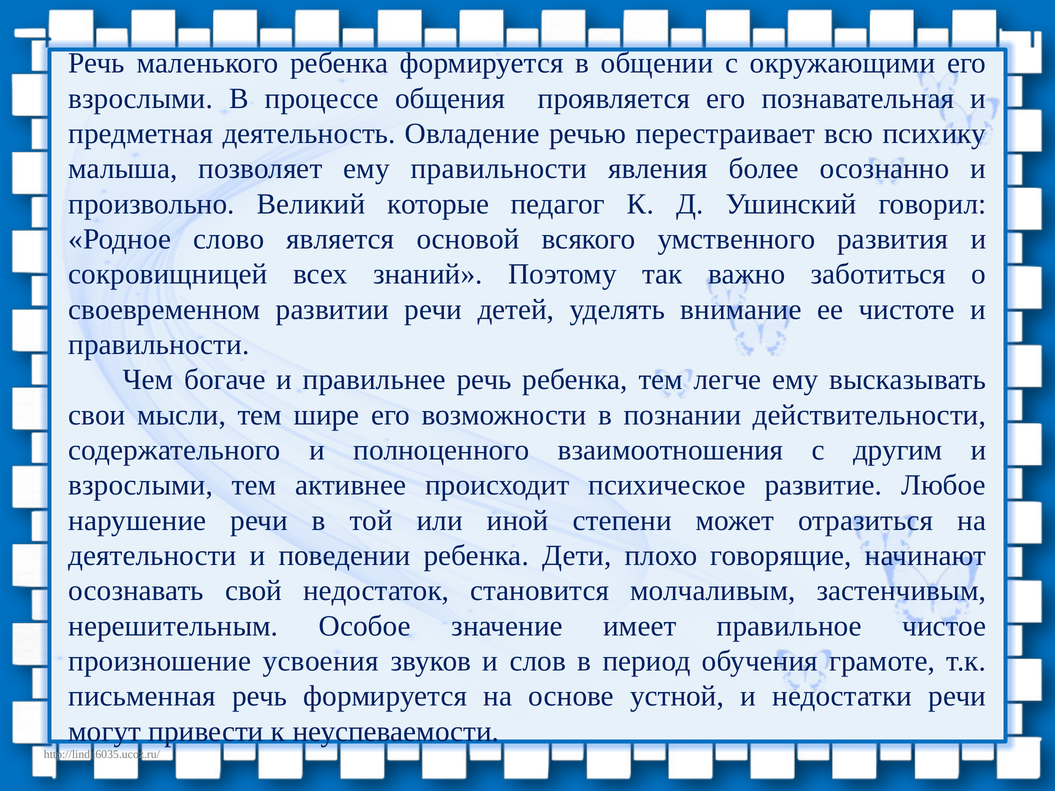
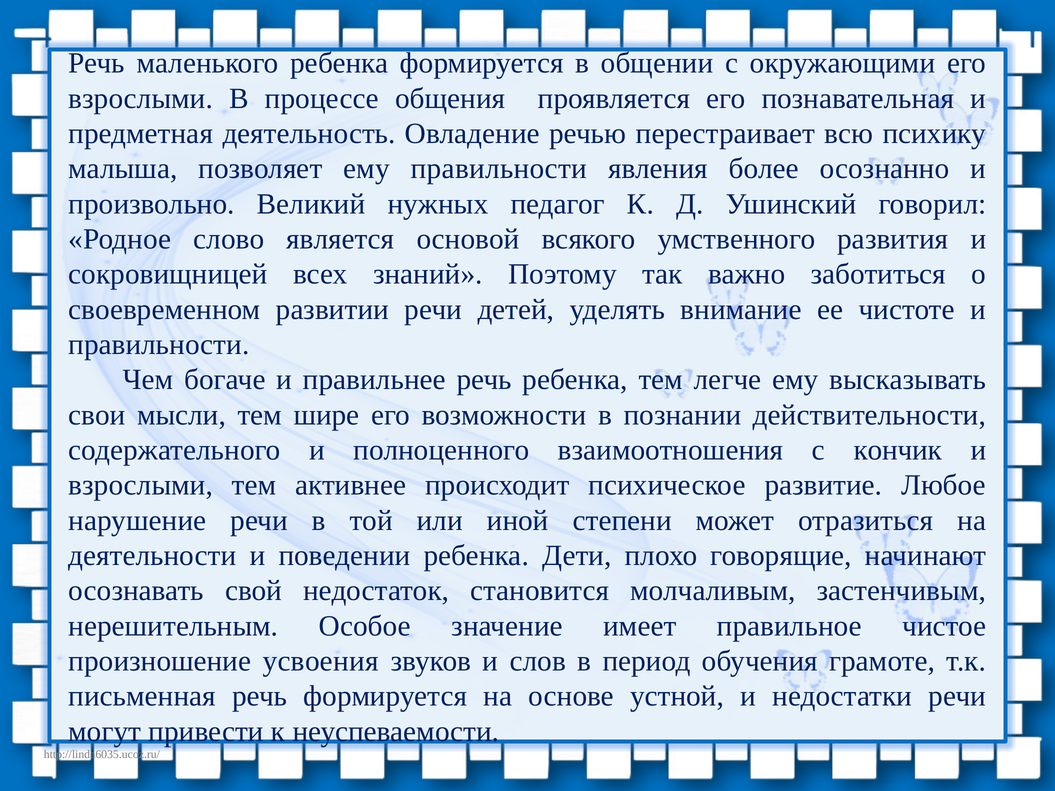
которые: которые -> нужных (438, 204)
другим: другим -> кончик (898, 450)
